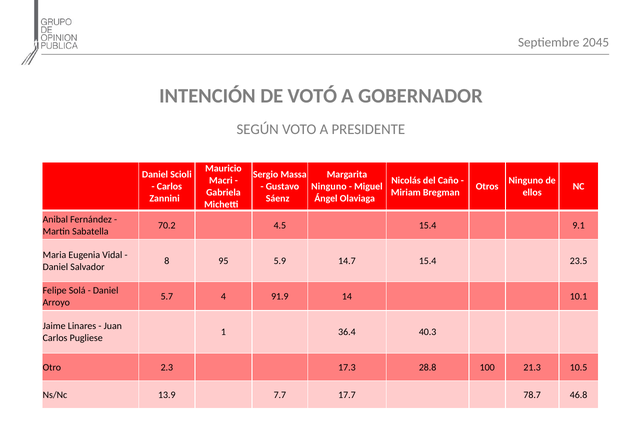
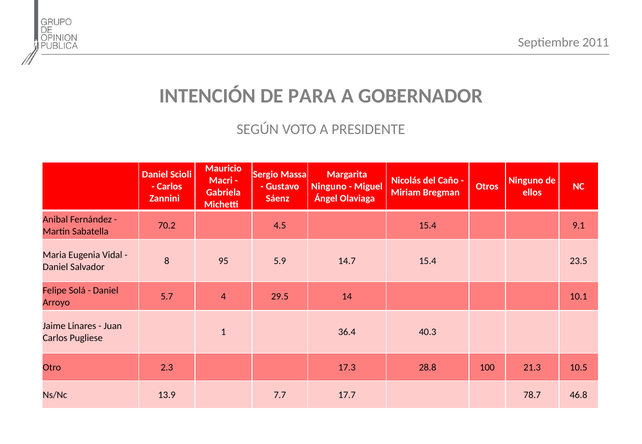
2045: 2045 -> 2011 (596, 43)
VOTÓ: VOTÓ -> PARA (312, 96)
91.9: 91.9 -> 29.5 (280, 297)
